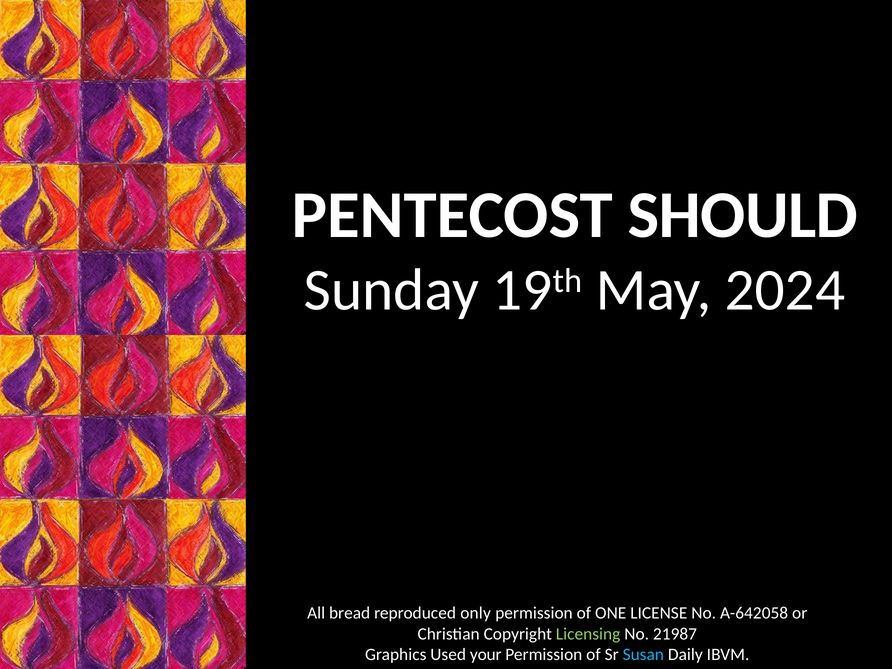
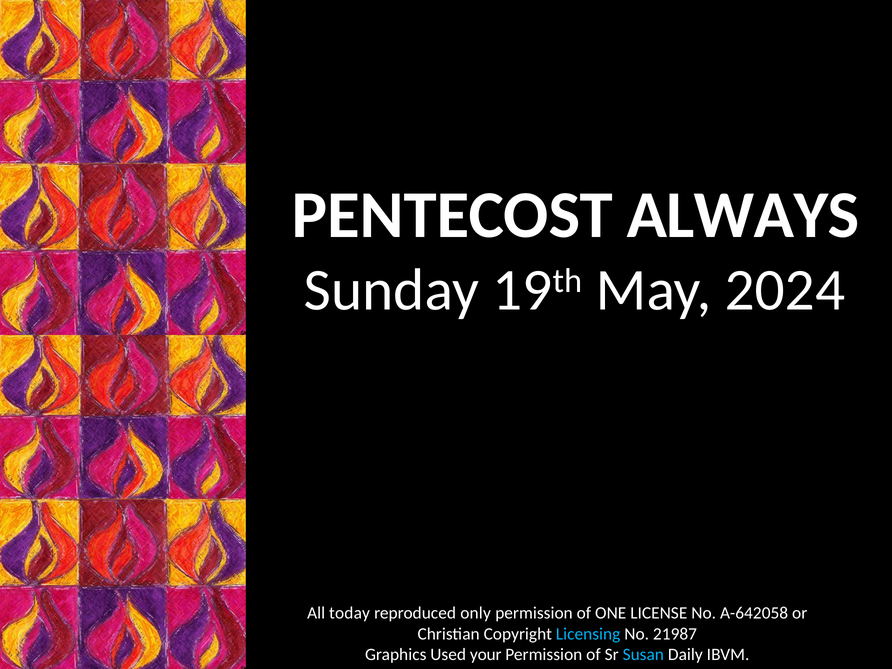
SHOULD: SHOULD -> ALWAYS (743, 215)
bread: bread -> today (350, 613)
Licensing colour: light green -> light blue (588, 634)
